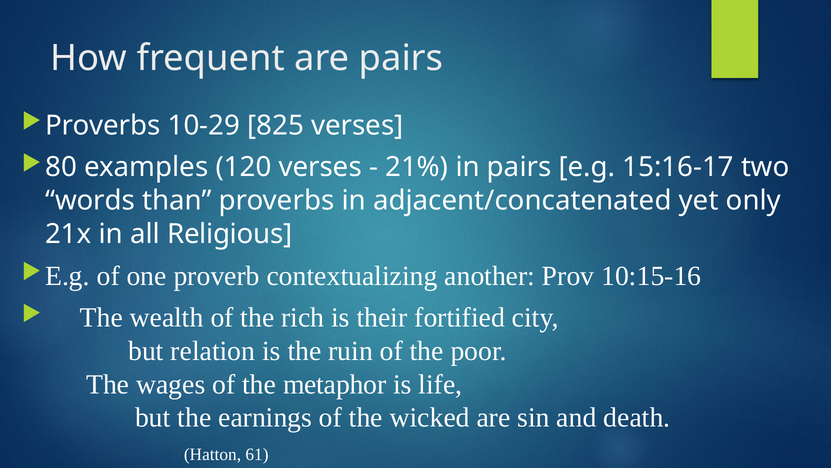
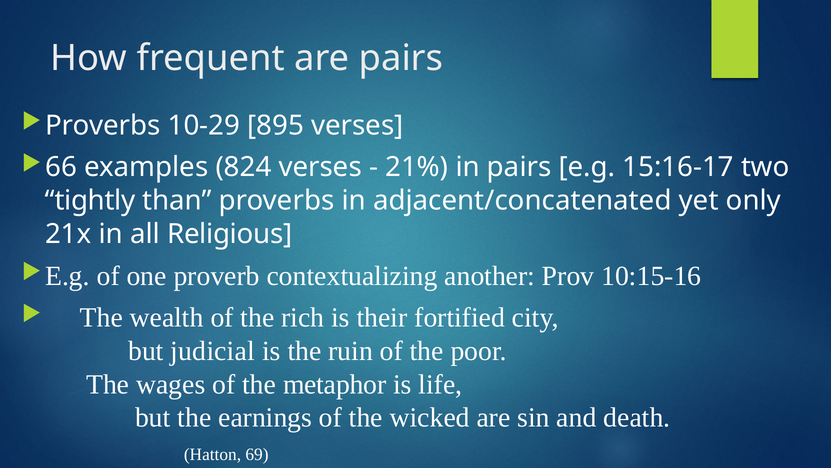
825: 825 -> 895 (276, 125)
80: 80 -> 66 (61, 167)
120: 120 -> 824 (244, 167)
words: words -> tightly (90, 200)
relation: relation -> judicial (213, 351)
61: 61 -> 69 (257, 454)
